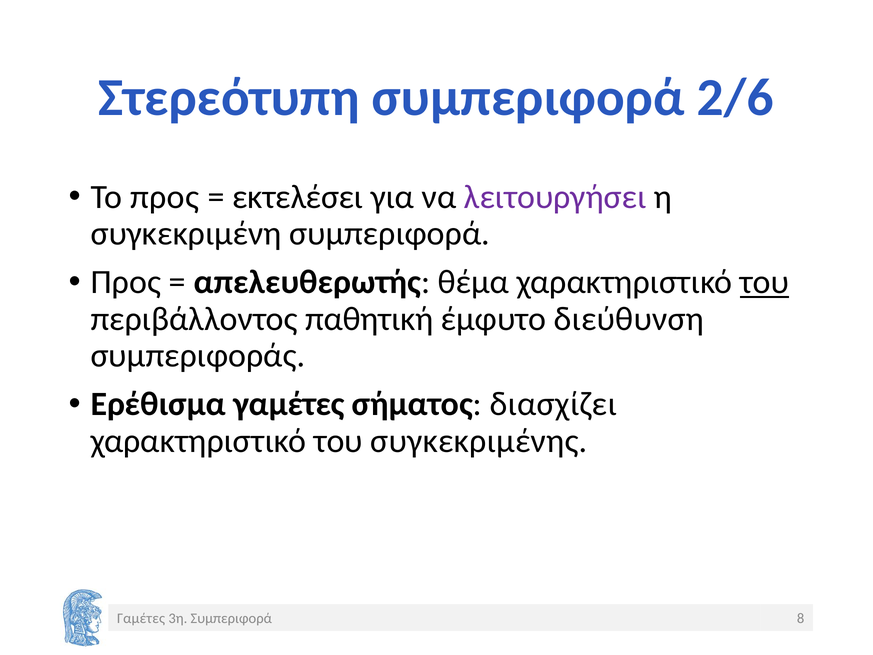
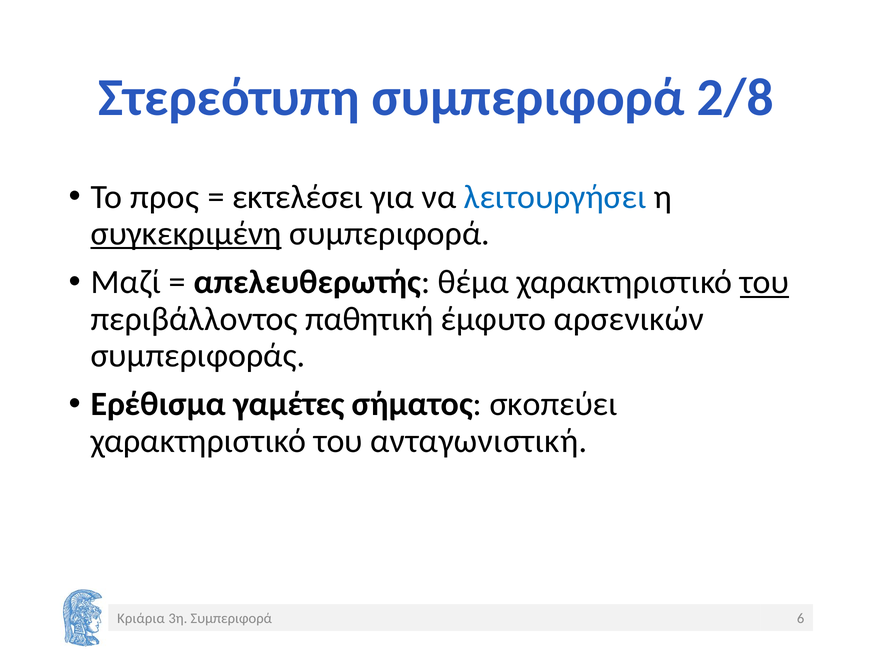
2/6: 2/6 -> 2/8 (735, 98)
λειτουργήσει colour: purple -> blue (555, 197)
συγκεκριμένη underline: none -> present (186, 233)
Προς: Προς -> Μαζί (126, 282)
διεύθυνση: διεύθυνση -> αρσενικών (629, 319)
διασχίζει: διασχίζει -> σκοπεύει (554, 404)
συγκεκριμένης: συγκεκριμένης -> ανταγωνιστική (479, 441)
Γαμέτες: Γαμέτες -> Κριάρια (141, 618)
8: 8 -> 6 (801, 618)
